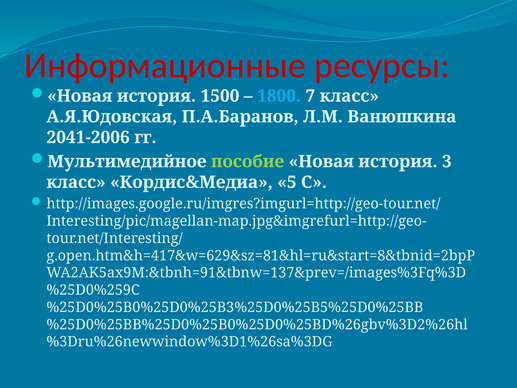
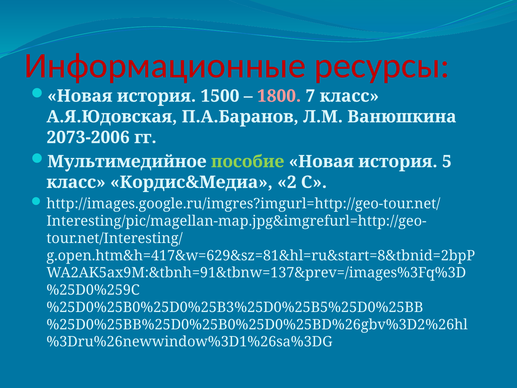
1800 colour: light blue -> pink (279, 96)
2041-2006: 2041-2006 -> 2073-2006 (88, 137)
3: 3 -> 5 (447, 161)
5: 5 -> 2 (287, 182)
